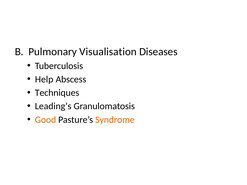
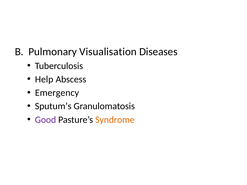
Techniques: Techniques -> Emergency (57, 93)
Leading’s: Leading’s -> Sputum’s (53, 106)
Good colour: orange -> purple (45, 120)
